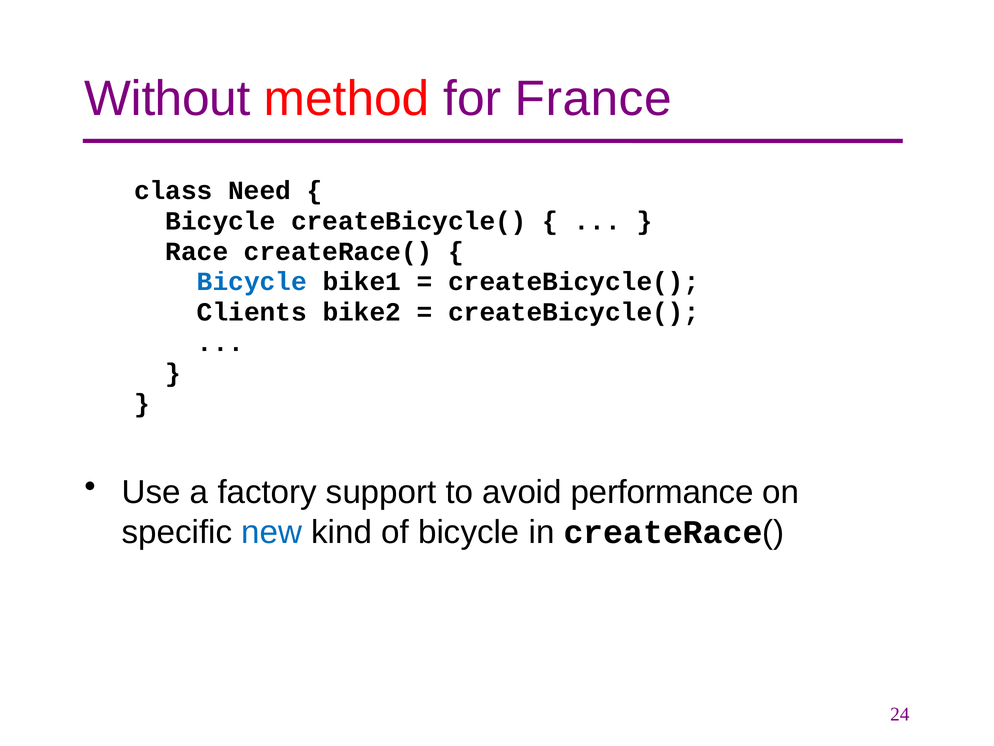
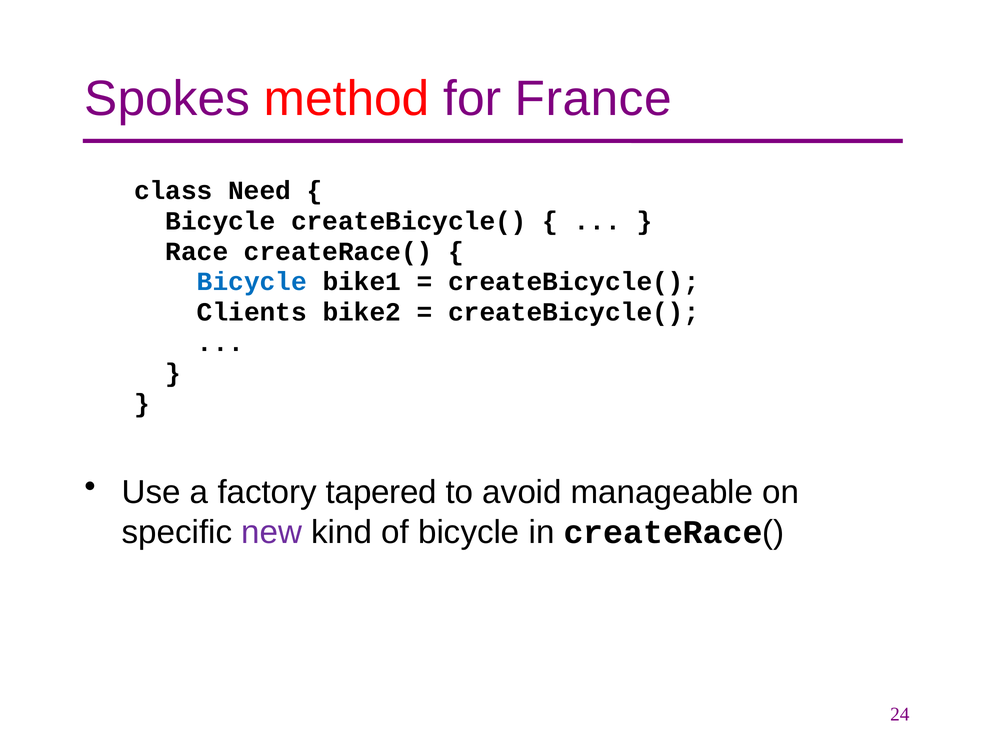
Without: Without -> Spokes (167, 99)
support: support -> tapered (381, 492)
performance: performance -> manageable (662, 492)
new colour: blue -> purple (272, 532)
